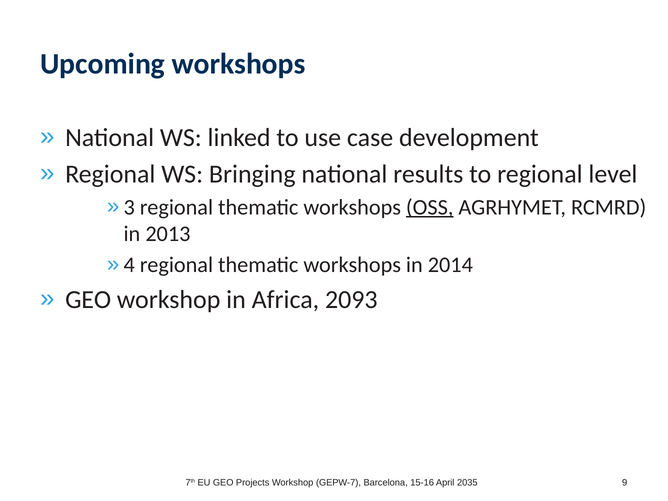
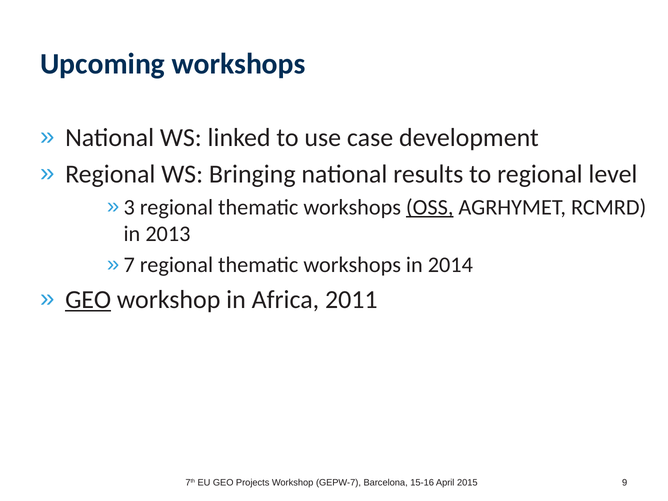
4: 4 -> 7 (129, 265)
GEO underline: none -> present (88, 299)
2093: 2093 -> 2011 (351, 299)
2035: 2035 -> 2015 (467, 483)
